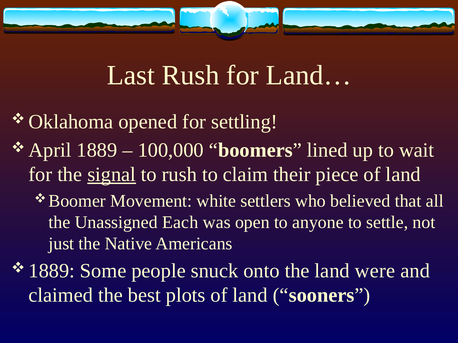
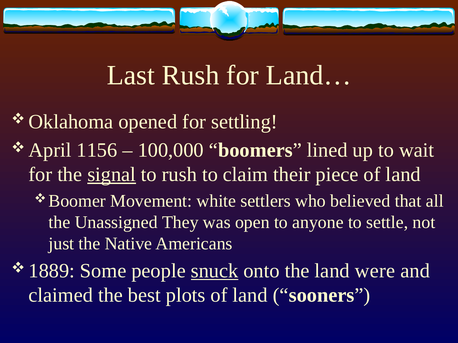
1889: 1889 -> 1156 (97, 150)
Each: Each -> They (180, 223)
snuck underline: none -> present (215, 271)
